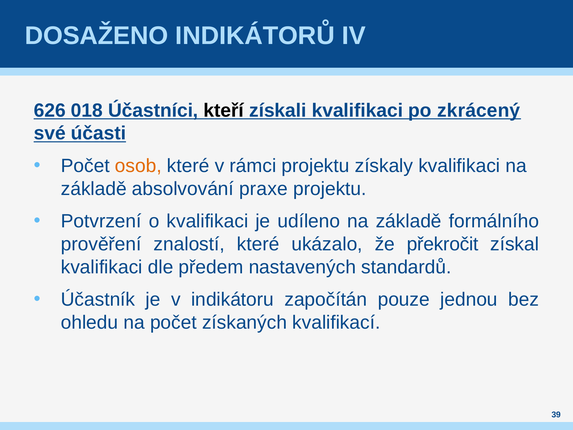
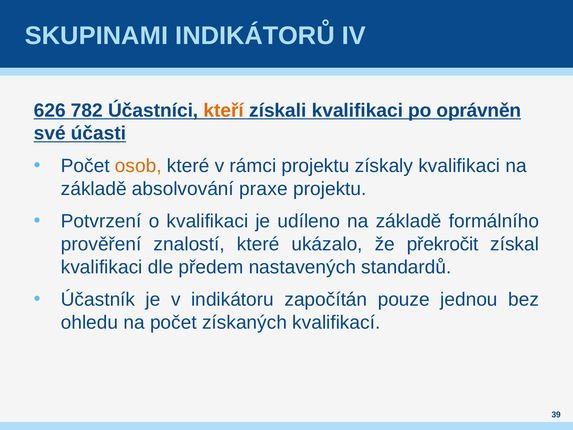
DOSAŽENO: DOSAŽENO -> SKUPINAMI (96, 36)
018: 018 -> 782 (87, 110)
kteří colour: black -> orange (224, 110)
zkrácený: zkrácený -> oprávněn (479, 110)
